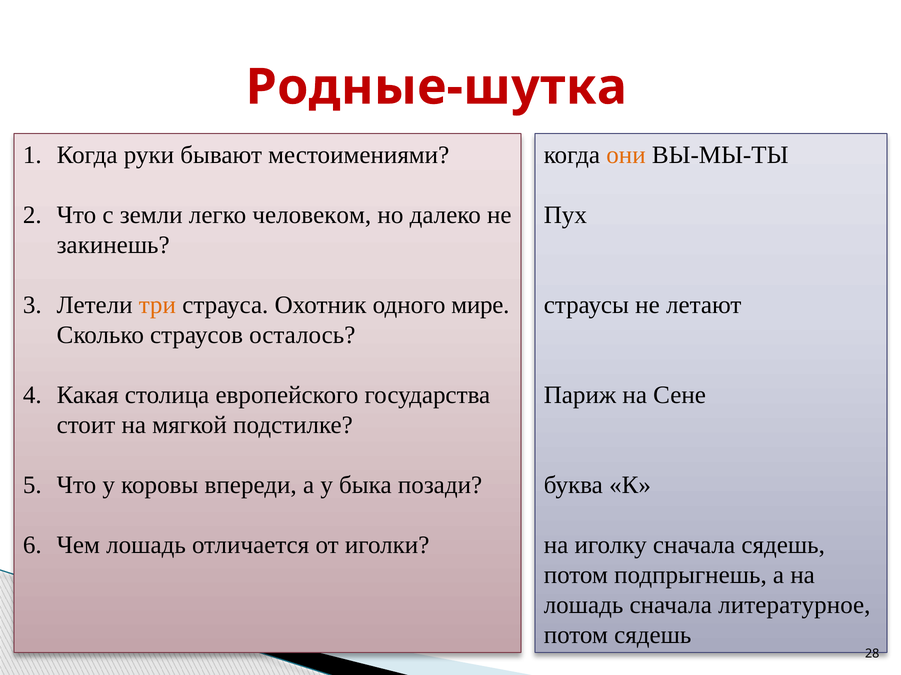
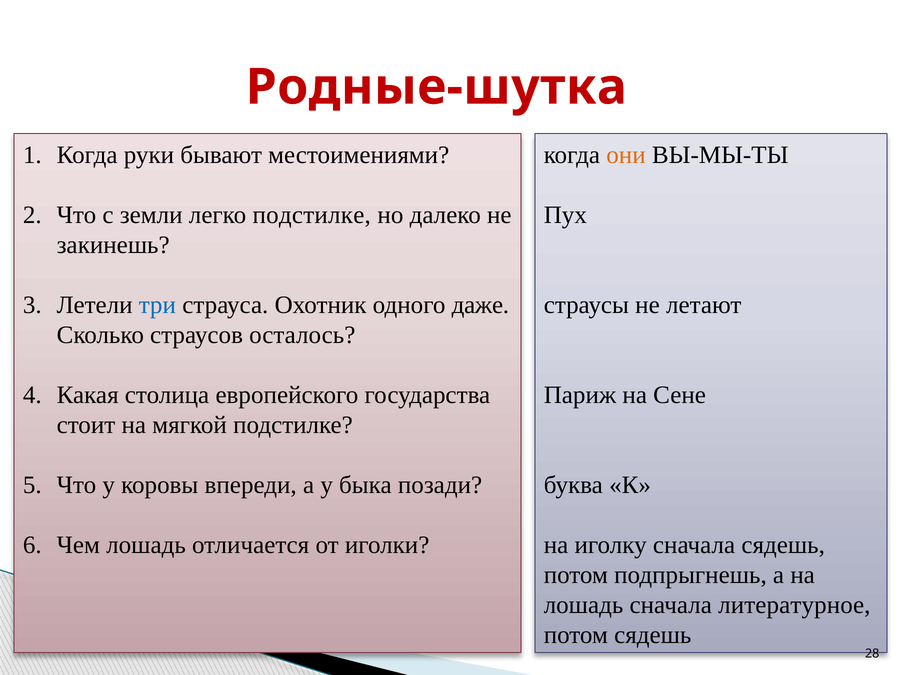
легко человеком: человеком -> подстилке (312, 215)
три colour: orange -> blue (157, 305)
мире: мире -> даже (480, 305)
